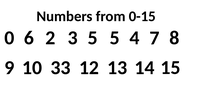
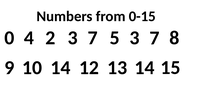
6: 6 -> 4 (29, 38)
2 3 5: 5 -> 7 (93, 38)
5 4: 4 -> 3 (135, 38)
10 33: 33 -> 14 (61, 68)
